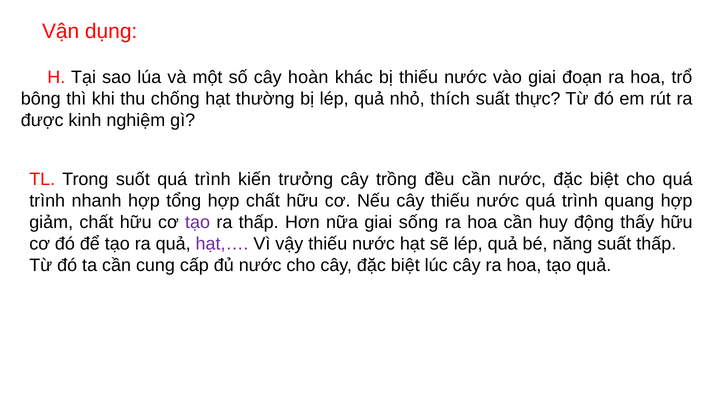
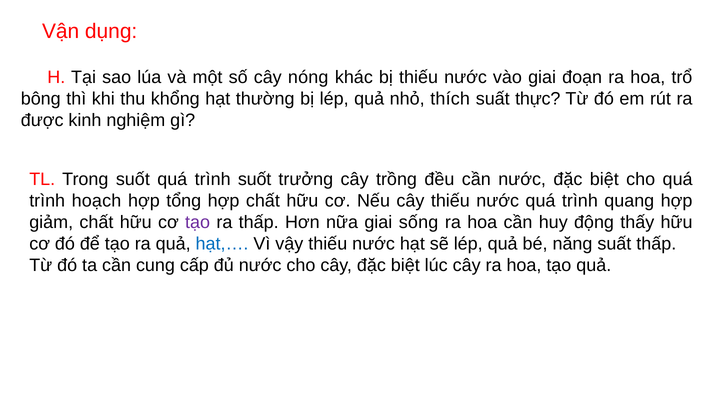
hoàn: hoàn -> nóng (308, 77)
chống: chống -> khổng (175, 99)
trình kiến: kiến -> suốt (255, 179)
nhanh: nhanh -> hoạch (96, 201)
hạt,… colour: purple -> blue (222, 244)
